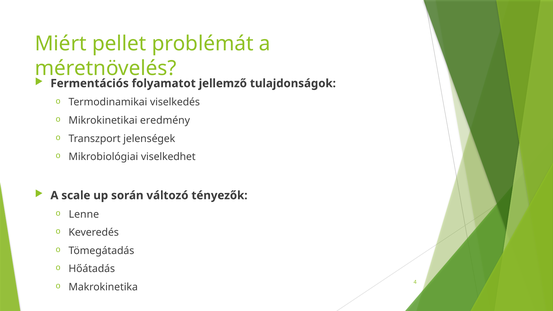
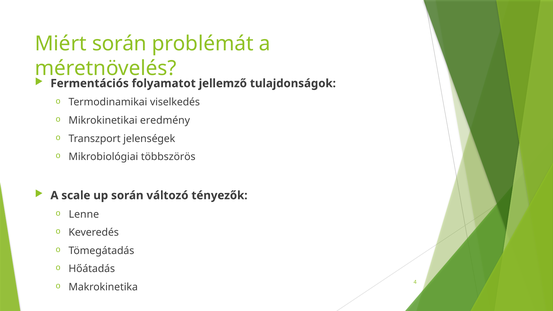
Miért pellet: pellet -> során (119, 44)
viselkedhet: viselkedhet -> többszörös (168, 157)
